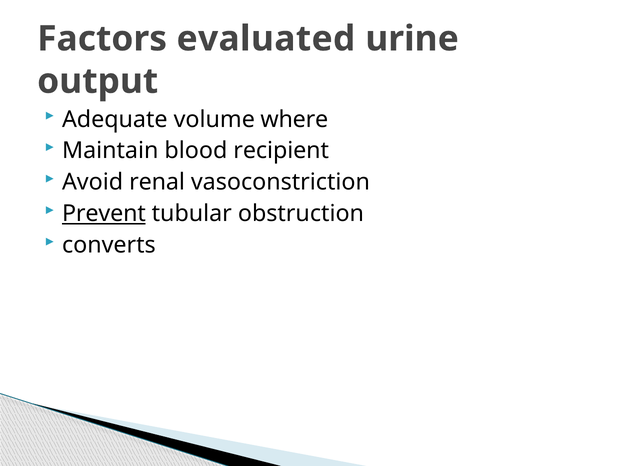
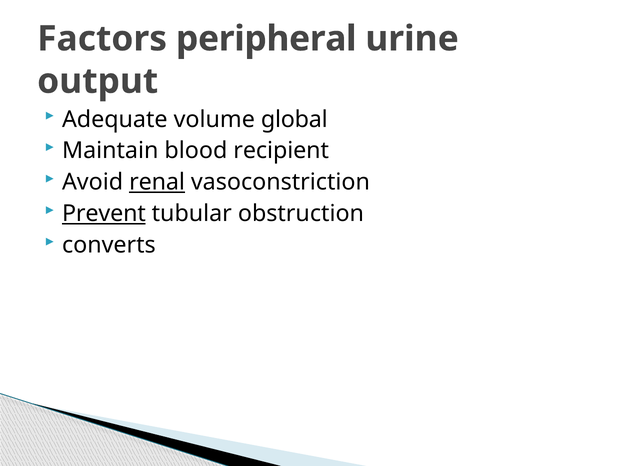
evaluated: evaluated -> peripheral (266, 39)
where: where -> global (294, 119)
renal underline: none -> present (157, 182)
